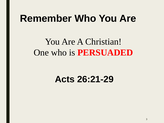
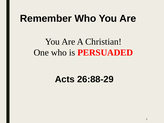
26:21-29: 26:21-29 -> 26:88-29 (95, 79)
